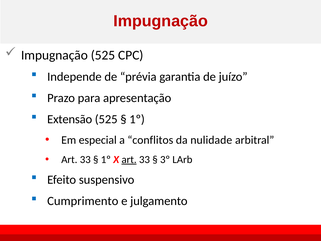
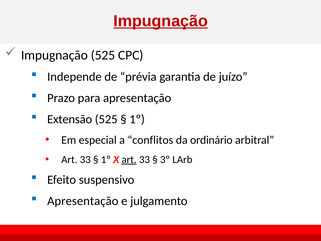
Impugnação underline: none -> present (161, 21)
nulidade: nulidade -> ordinário (211, 140)
Cumprimento: Cumprimento -> Apresentação (83, 201)
